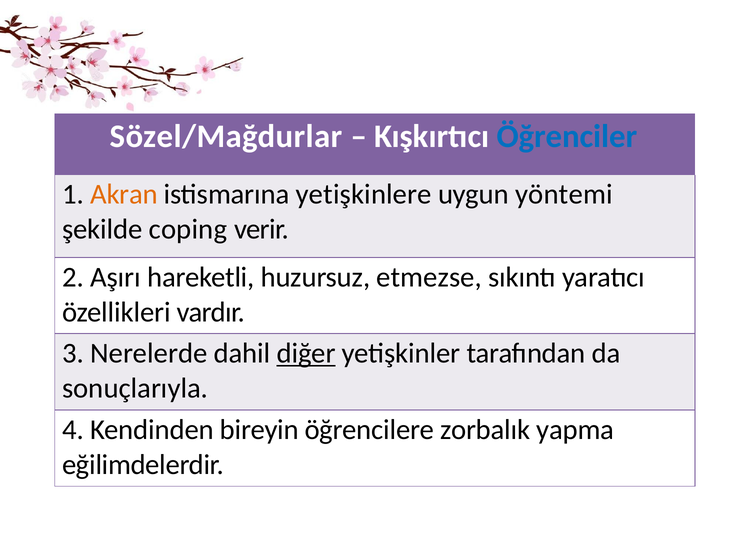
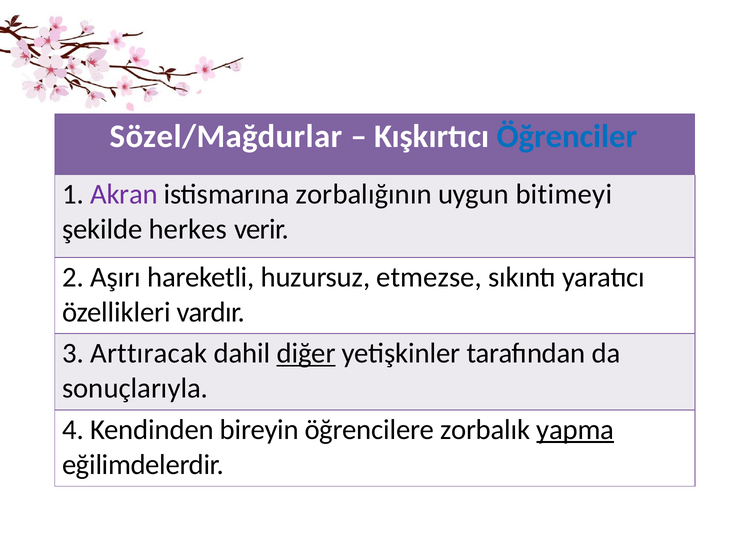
Akran colour: orange -> purple (124, 194)
yetişkinlere: yetişkinlere -> zorbalığının (364, 194)
yöntemi: yöntemi -> bitimeyi (564, 194)
coping: coping -> herkes (188, 230)
Nerelerde: Nerelerde -> Arttıracak (149, 354)
yapma underline: none -> present (575, 430)
